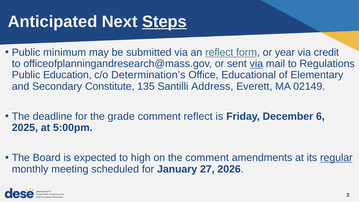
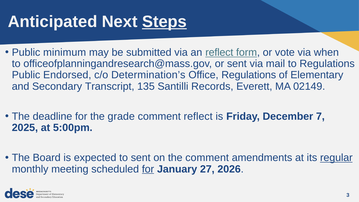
year: year -> vote (285, 52)
credit: credit -> when (326, 52)
via underline: present -> none (256, 64)
Education: Education -> Endorsed (67, 75)
Office Educational: Educational -> Regulations (249, 75)
Constitute: Constitute -> Transcript (110, 86)
Address: Address -> Records (212, 86)
6: 6 -> 7 (320, 116)
to high: high -> sent (141, 158)
for underline: none -> present (148, 169)
